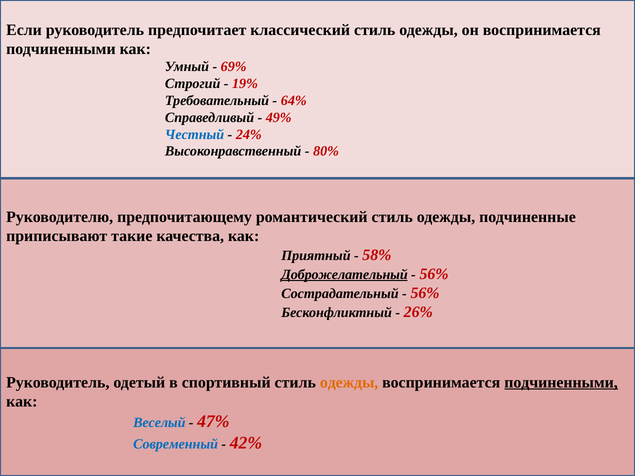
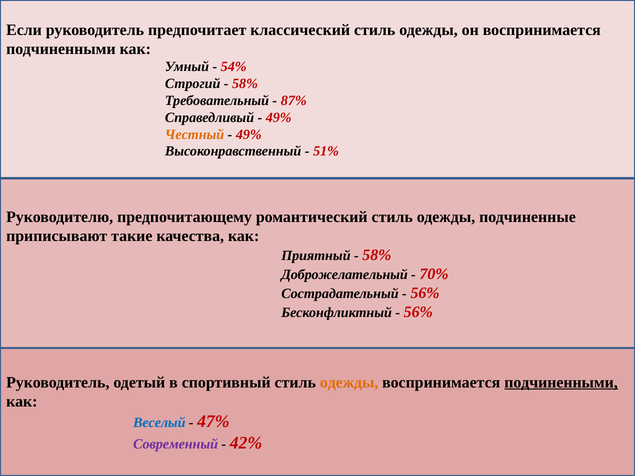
69%: 69% -> 54% (234, 67)
19%: 19% -> 58% (245, 84)
64%: 64% -> 87% (294, 101)
Честный colour: blue -> orange (195, 134)
24%: 24% -> 49% (249, 134)
80%: 80% -> 51% (326, 151)
Доброжелательный underline: present -> none (345, 275)
56%: 56% -> 70% (434, 274)
26%: 26% -> 56% (418, 312)
Современный colour: blue -> purple (176, 444)
